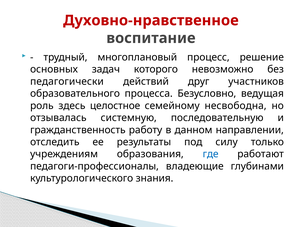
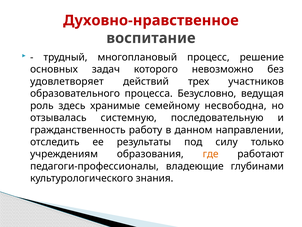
педагогически: педагогически -> удовлетворяет (67, 81)
друг: друг -> трех (199, 81)
целостное: целостное -> хранимые (115, 105)
где colour: blue -> orange (211, 154)
